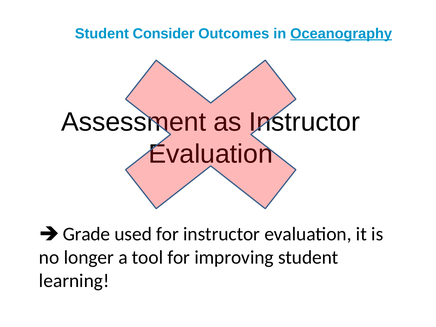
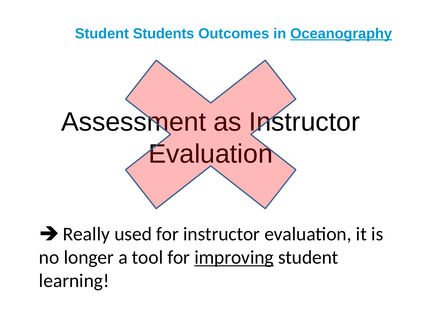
Consider: Consider -> Students (164, 34)
Grade: Grade -> Really (86, 234)
improving underline: none -> present (234, 257)
